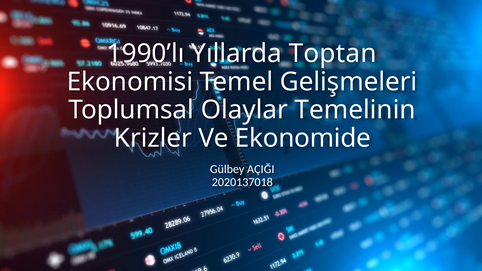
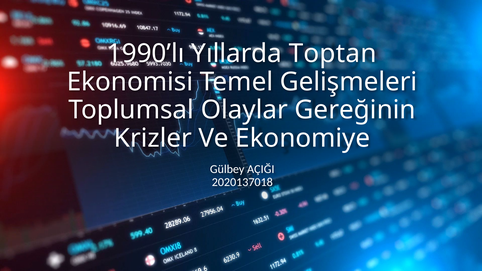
Temelinin: Temelinin -> Gereğinin (355, 110)
Ekonomide: Ekonomide -> Ekonomiye (303, 138)
